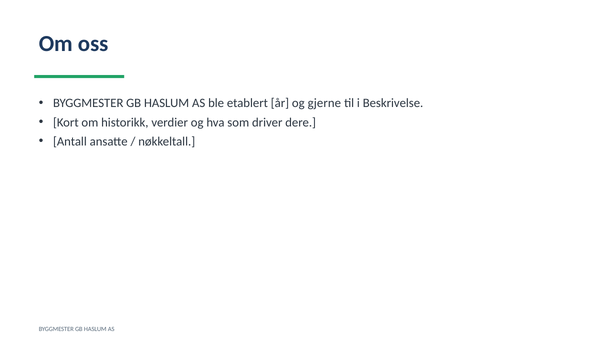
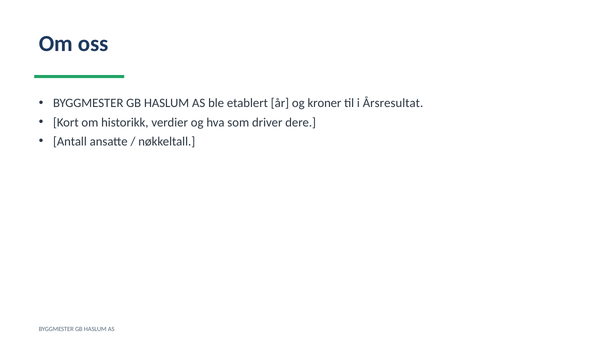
gjerne: gjerne -> kroner (324, 103)
Beskrivelse: Beskrivelse -> Årsresultat (393, 103)
